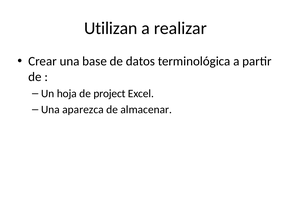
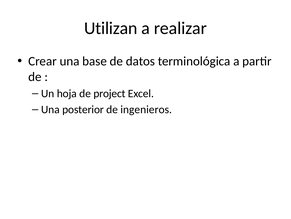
aparezca: aparezca -> posterior (83, 109)
almacenar: almacenar -> ingenieros (146, 109)
